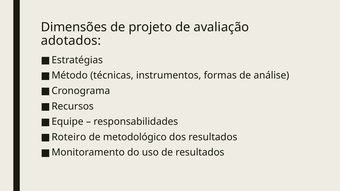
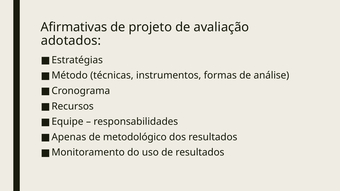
Dimensões: Dimensões -> Afirmativas (74, 27)
Roteiro: Roteiro -> Apenas (69, 137)
